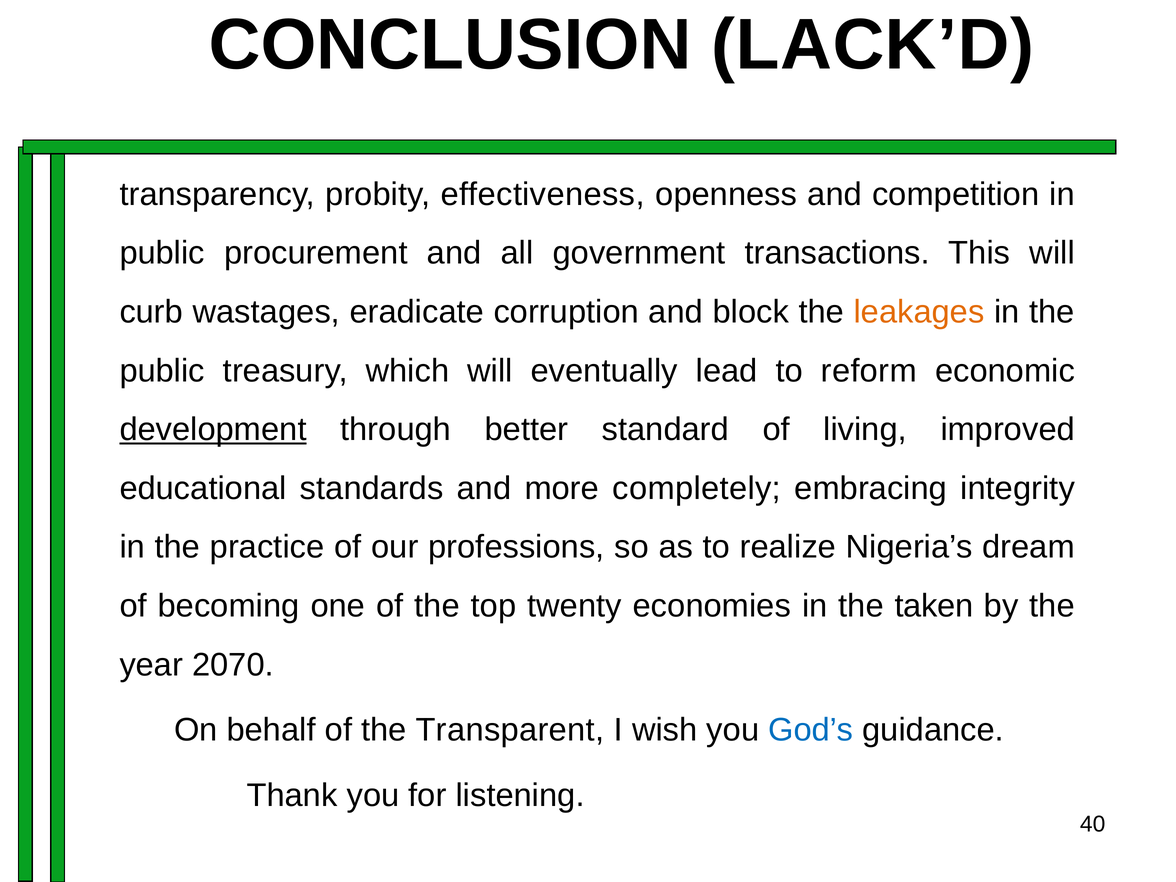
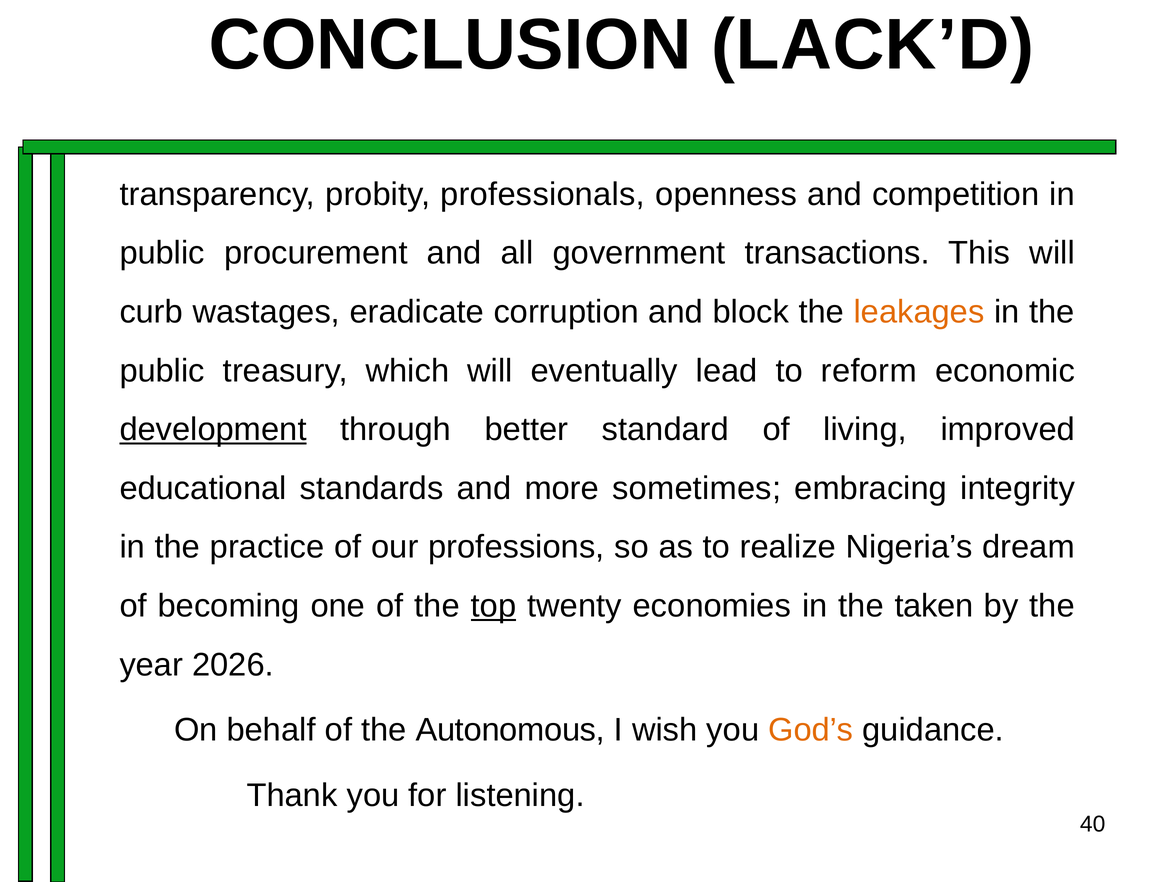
effectiveness: effectiveness -> professionals (543, 194)
completely: completely -> sometimes (697, 488)
top underline: none -> present (494, 606)
2070: 2070 -> 2026 (233, 665)
Transparent: Transparent -> Autonomous (510, 730)
God’s colour: blue -> orange (811, 730)
